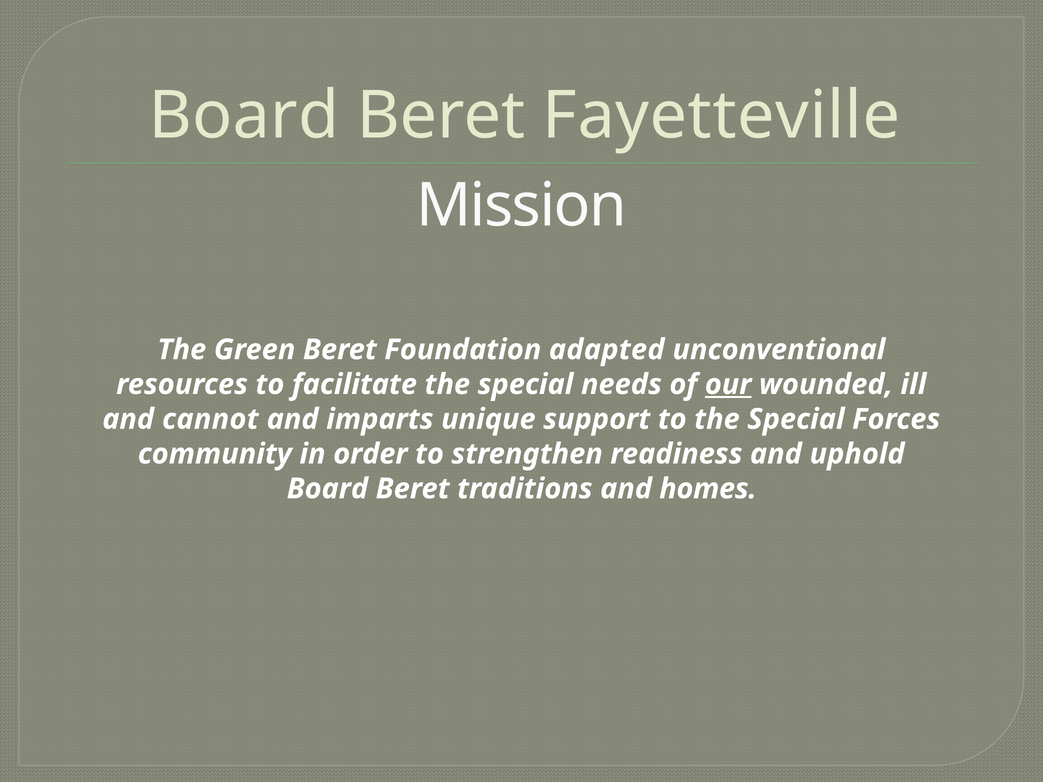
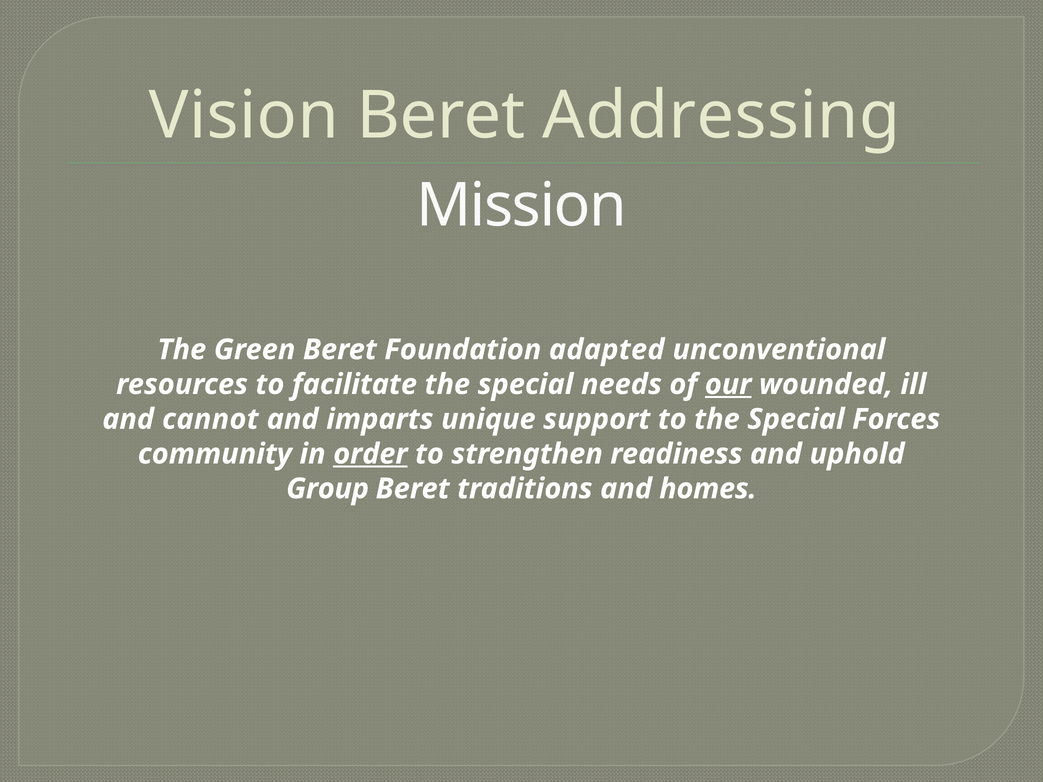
Board: Board -> Vision (244, 116)
Fayetteville: Fayetteville -> Addressing (721, 116)
order underline: none -> present (370, 454)
Board: Board -> Group (328, 489)
